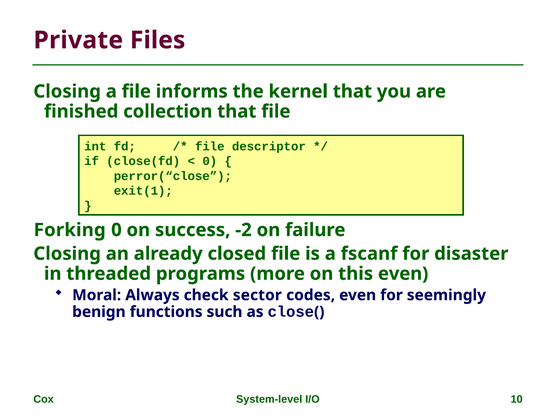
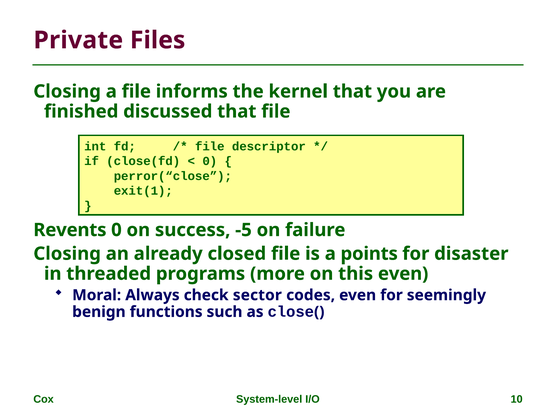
collection: collection -> discussed (168, 111)
Forking: Forking -> Revents (70, 230)
-2: -2 -> -5 (243, 230)
fscanf: fscanf -> points (369, 254)
